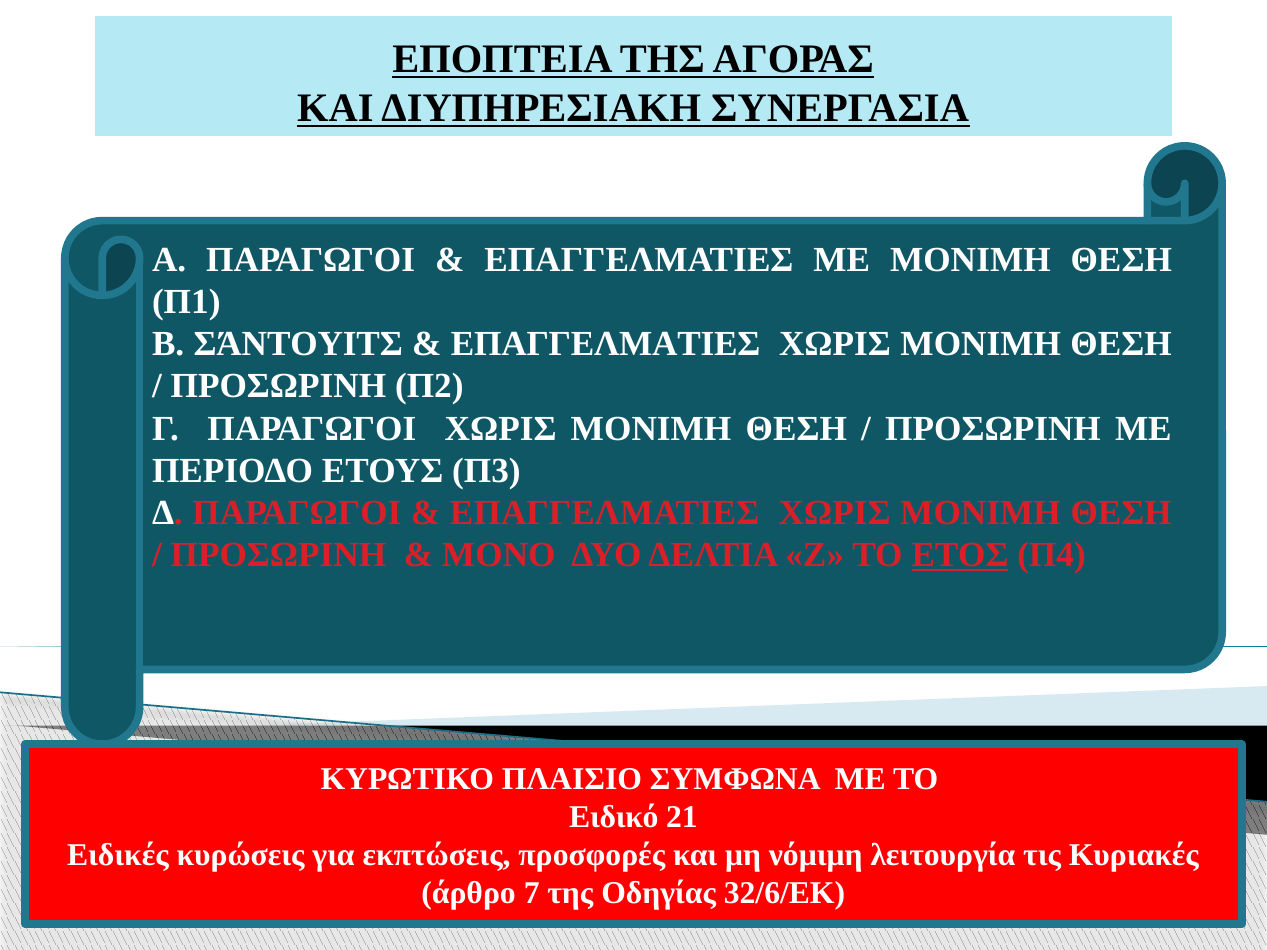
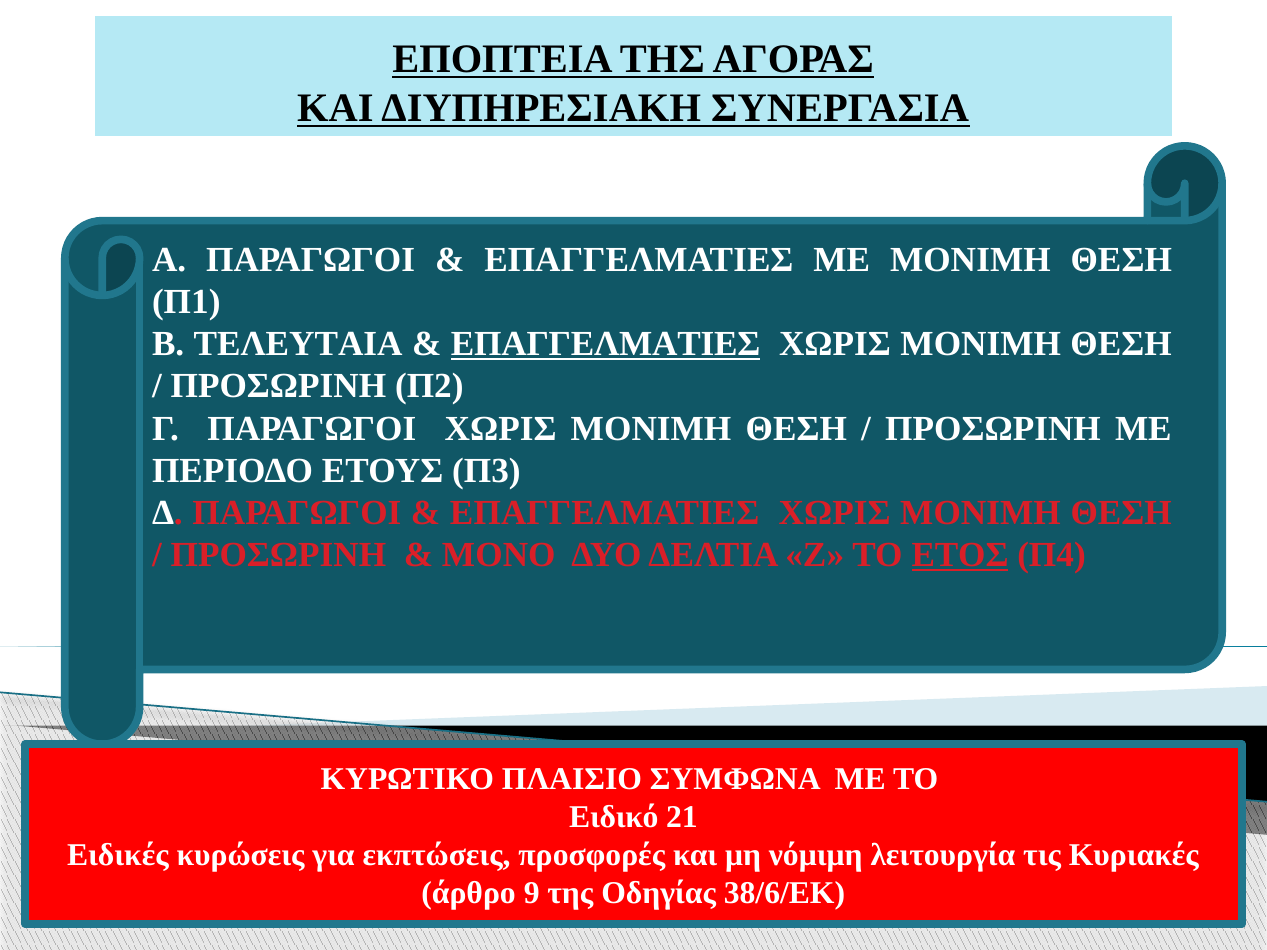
ΣΆΝΤΟΥΙΤΣ: ΣΆΝΤΟΥΙΤΣ -> ΤΕΛΕΥΤΑΙΑ (298, 344)
ΕΠΑΓΓΕΛΜΑΤΙΕΣ underline: none -> present (606, 344)
7: 7 -> 9 (532, 894)
32/6/ΕΚ: 32/6/ΕΚ -> 38/6/ΕΚ (784, 894)
